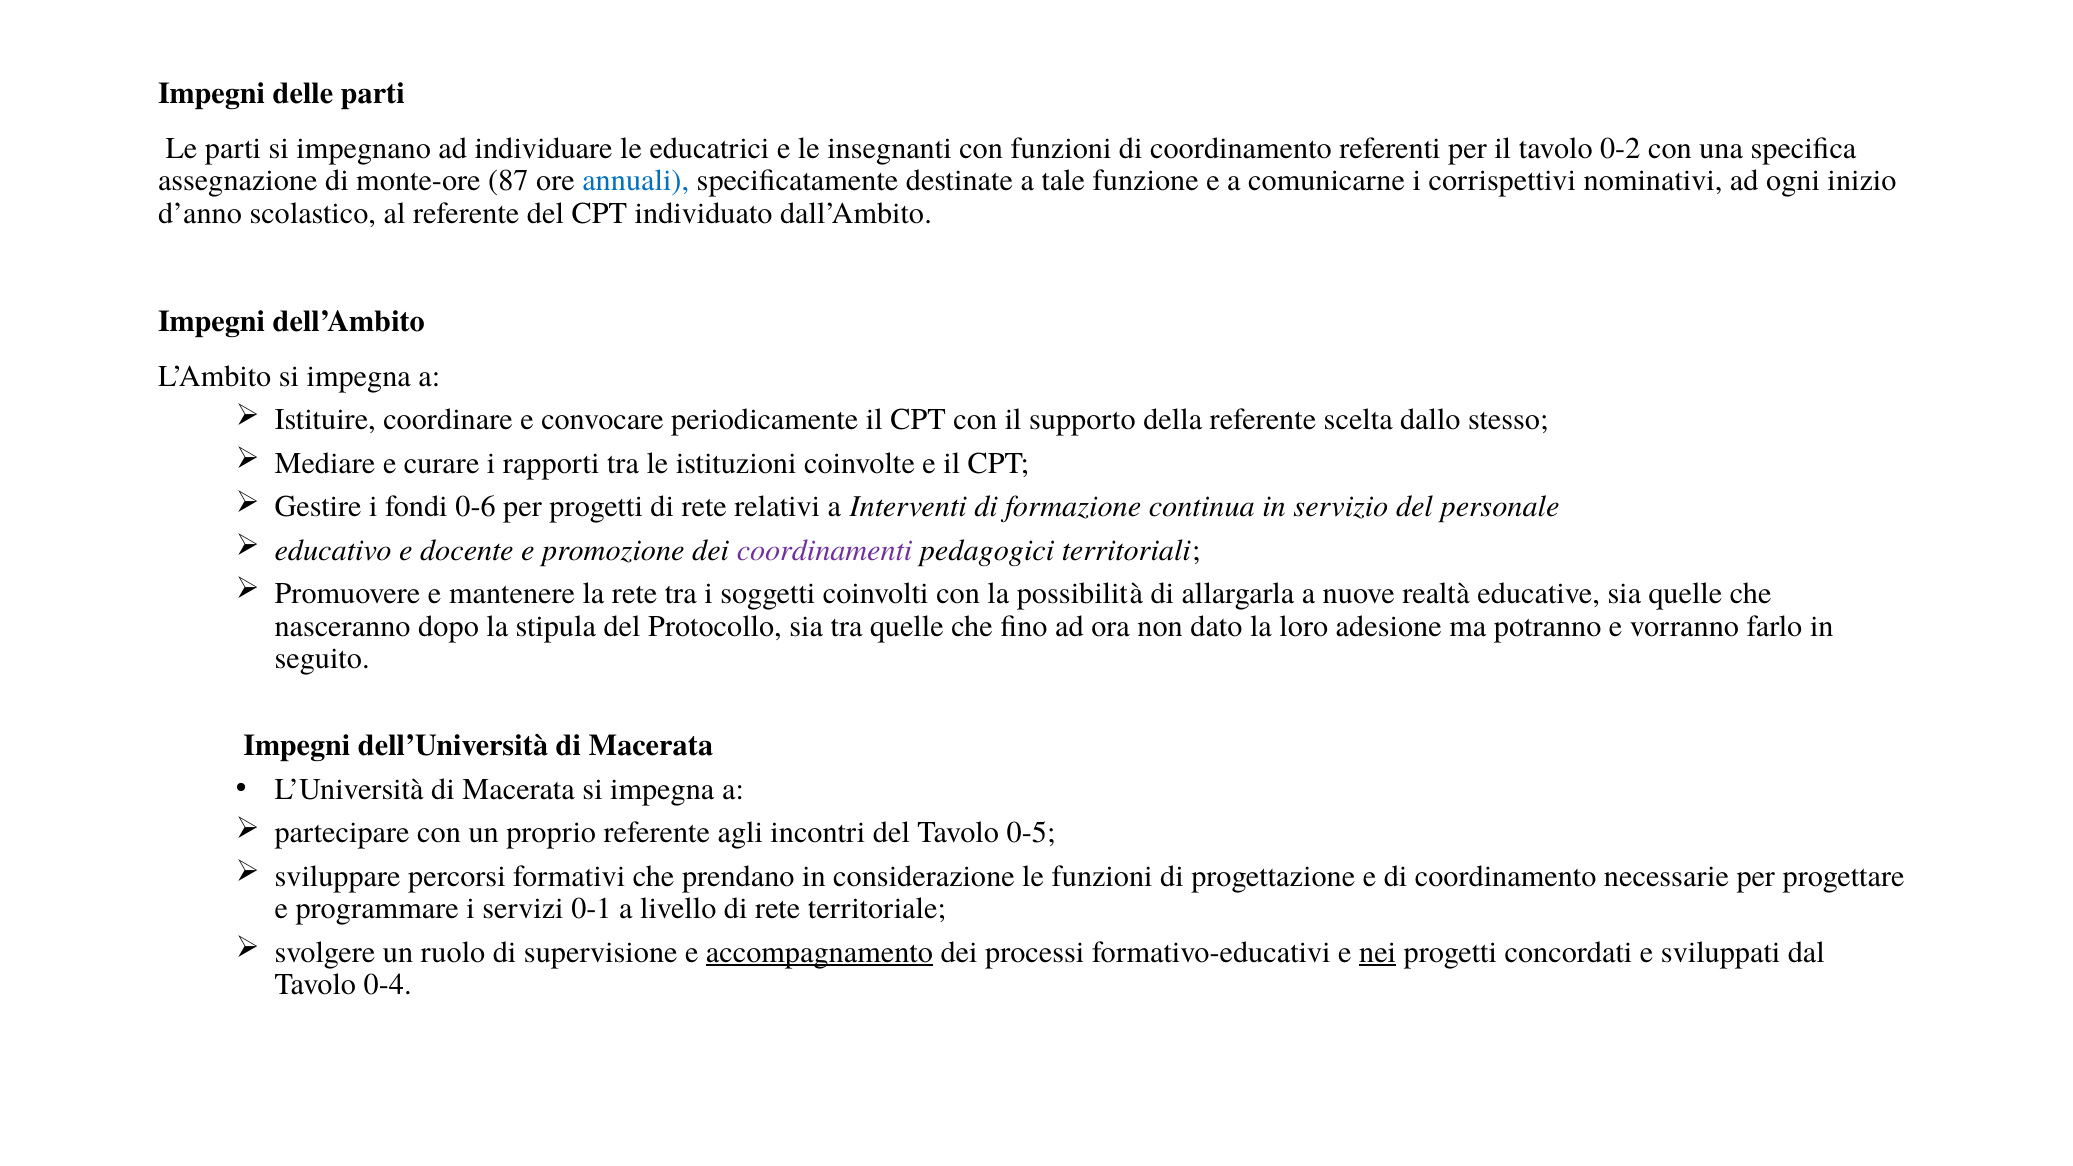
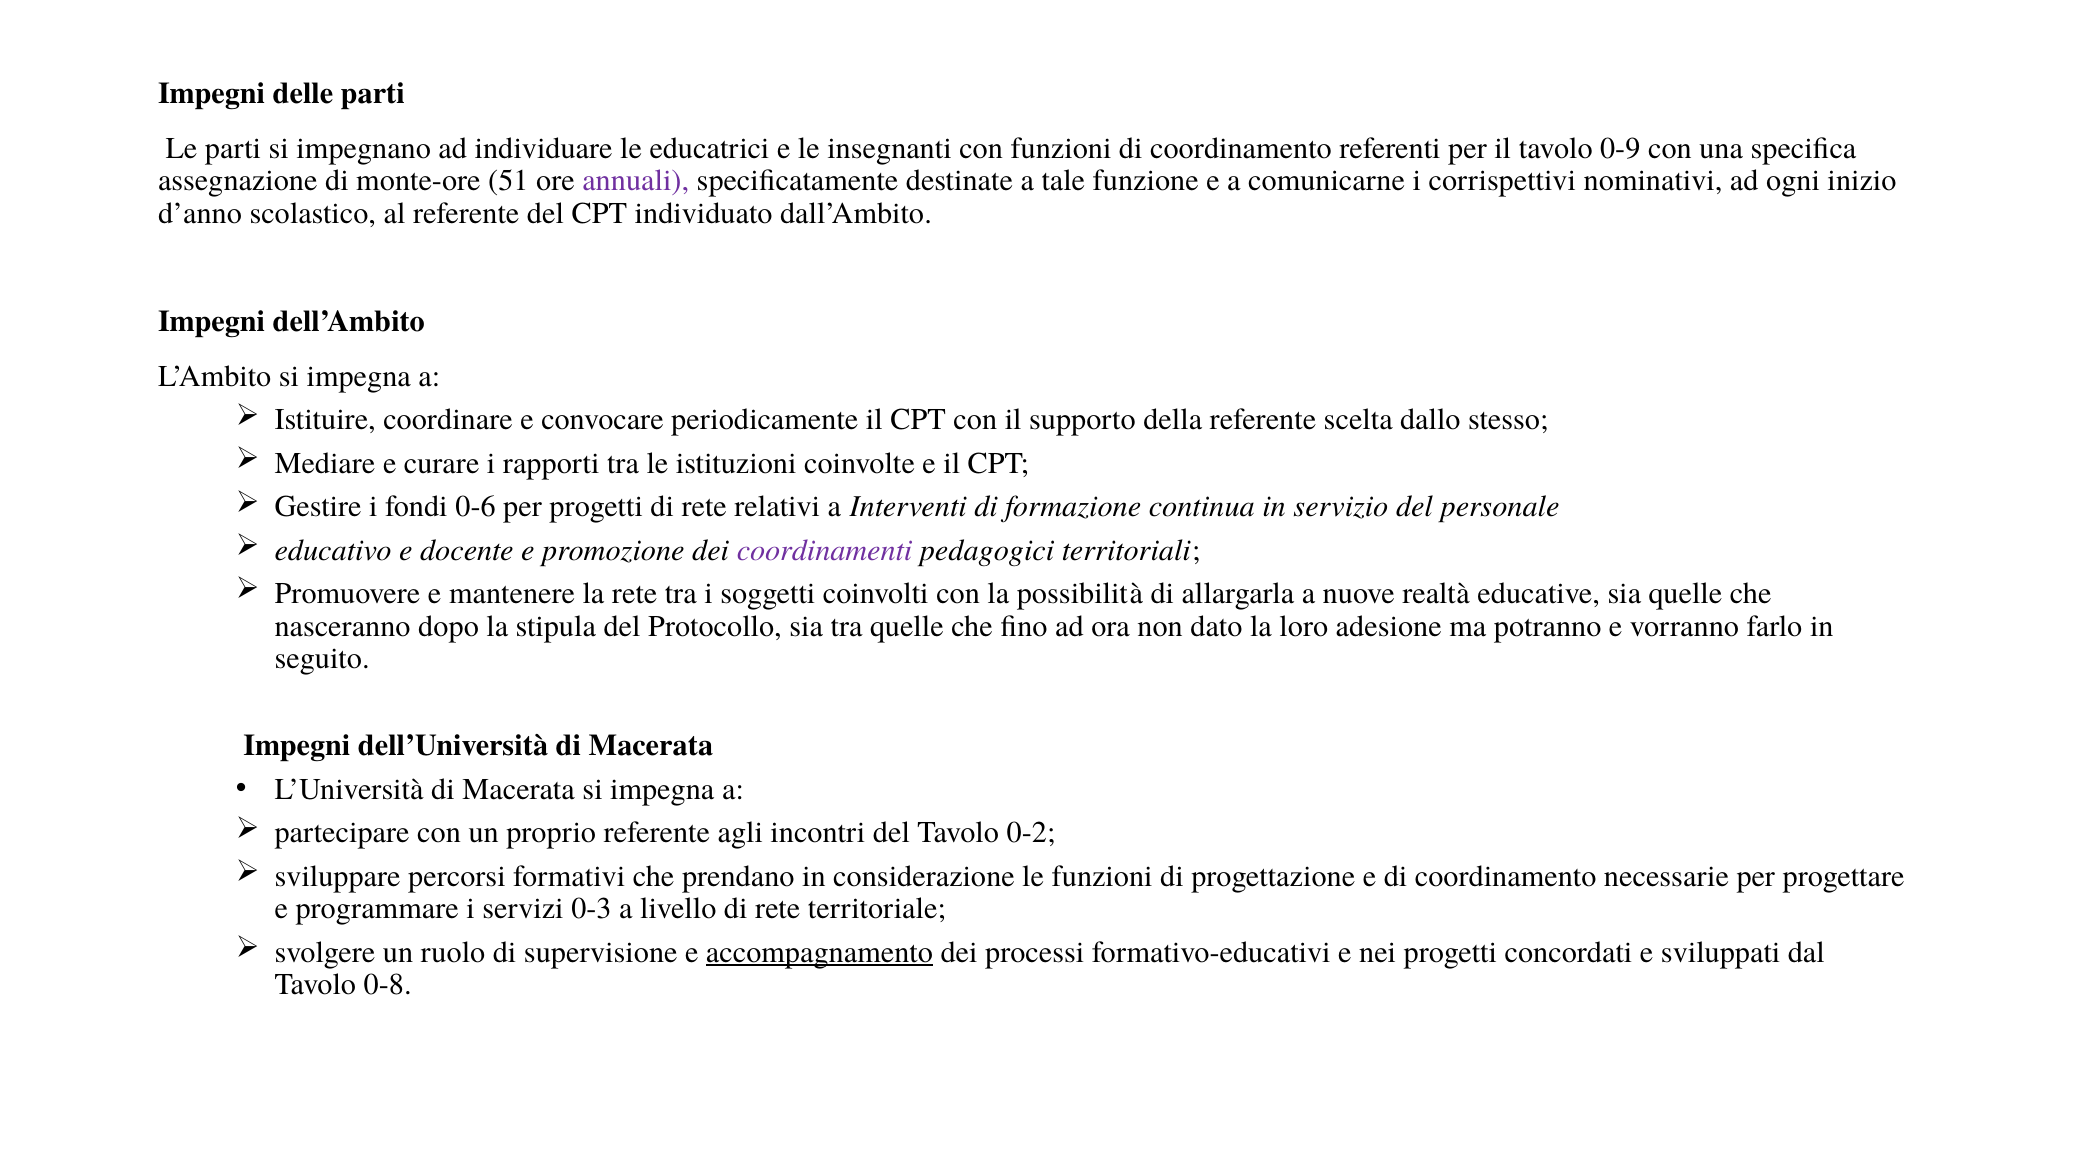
0-2: 0-2 -> 0-9 (1620, 148)
87: 87 -> 51 (508, 181)
annuali colour: blue -> purple (636, 181)
0-5: 0-5 -> 0-2 (1031, 833)
0-1: 0-1 -> 0-3 (591, 909)
nei underline: present -> none (1378, 952)
0-4: 0-4 -> 0-8 (388, 985)
